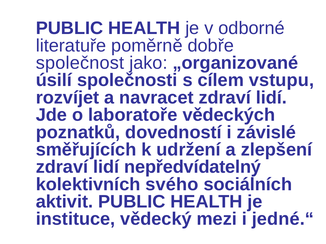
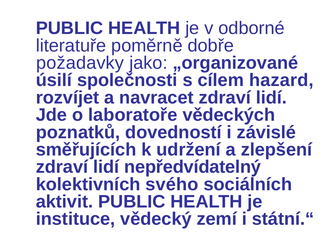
společnost: společnost -> požadavky (80, 63)
vstupu: vstupu -> hazard (281, 80)
mezi: mezi -> zemí (217, 219)
jedné.“: jedné.“ -> státní.“ (283, 219)
